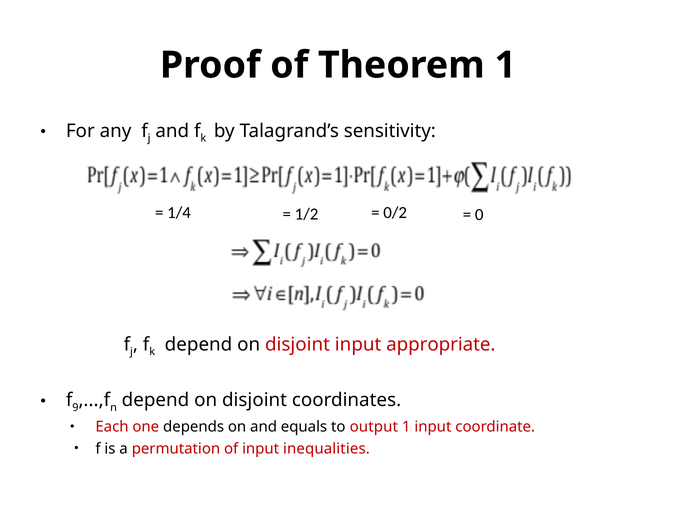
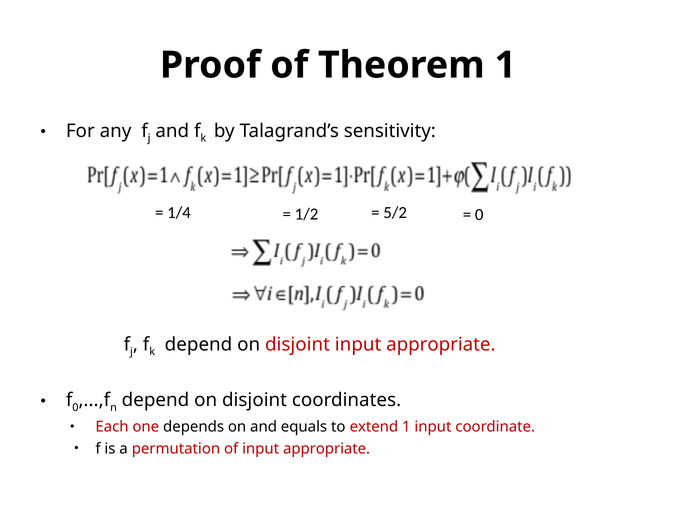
0/2: 0/2 -> 5/2 (395, 213)
f 9: 9 -> 0 (75, 407)
output: output -> extend (374, 427)
of input inequalities: inequalities -> appropriate (327, 449)
